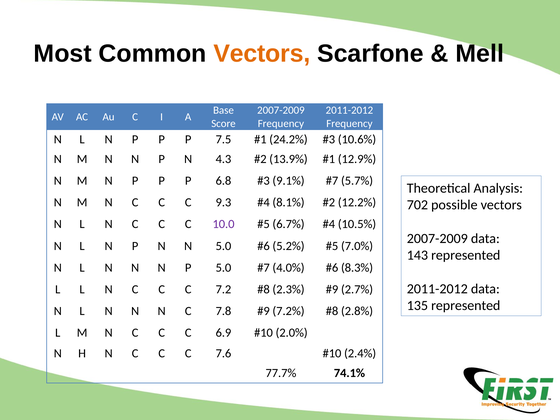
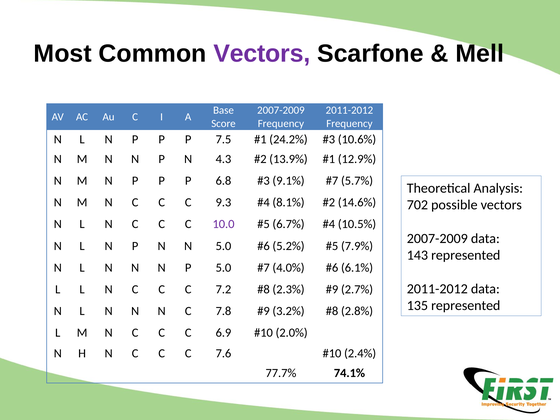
Vectors colour: orange -> purple (262, 54)
12.2%: 12.2% -> 14.6% (357, 203)
7.0%: 7.0% -> 7.9% (357, 246)
8.3%: 8.3% -> 6.1% (357, 268)
7.2%: 7.2% -> 3.2% (289, 311)
